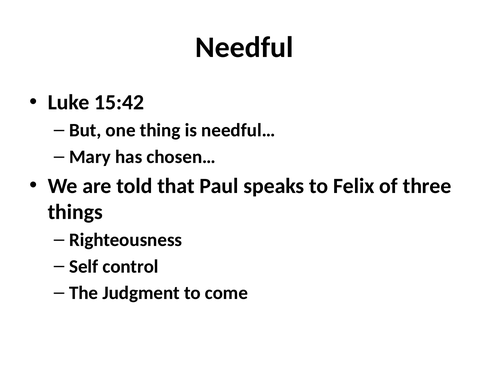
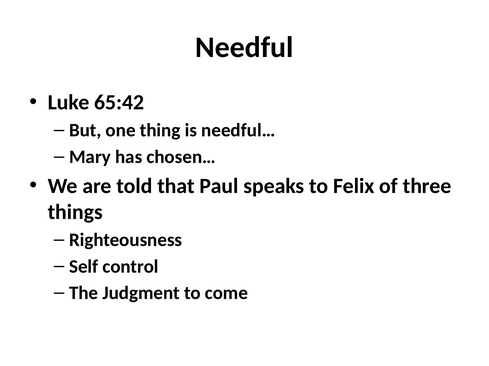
15:42: 15:42 -> 65:42 (119, 103)
